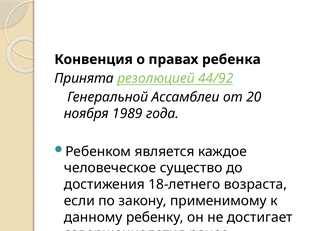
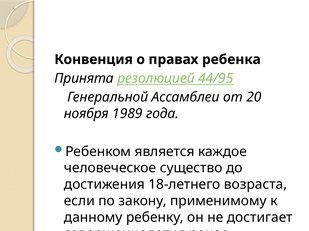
44/92: 44/92 -> 44/95 (216, 79)
